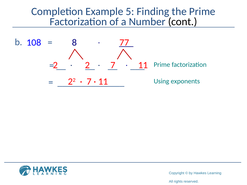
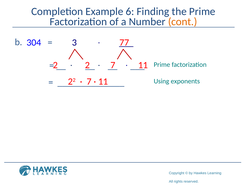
5: 5 -> 6 (130, 11)
cont colour: black -> orange (183, 22)
108: 108 -> 304 (34, 43)
8: 8 -> 3 (74, 43)
